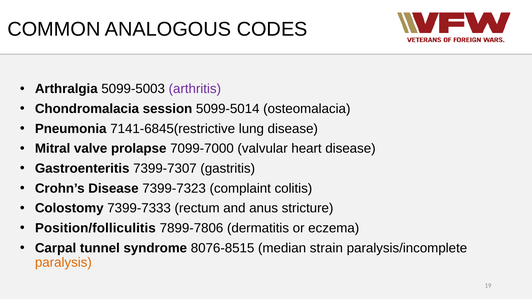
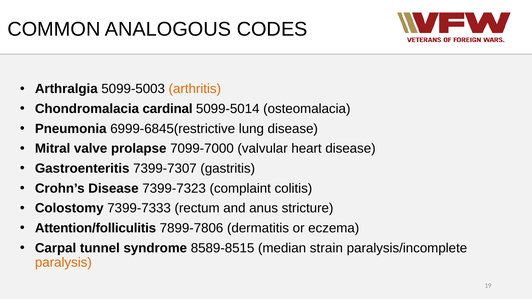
arthritis colour: purple -> orange (195, 89)
session: session -> cardinal (168, 109)
7141-6845(restrictive: 7141-6845(restrictive -> 6999-6845(restrictive (173, 129)
Position/folliculitis: Position/folliculitis -> Attention/folliculitis (96, 228)
8076-8515: 8076-8515 -> 8589-8515 (223, 248)
